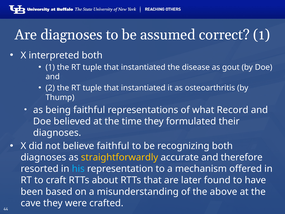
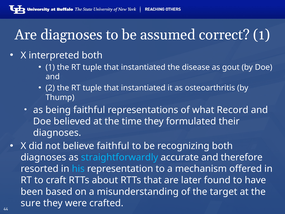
straightforwardly colour: yellow -> light blue (120, 157)
above: above -> target (224, 191)
cave: cave -> sure (31, 203)
